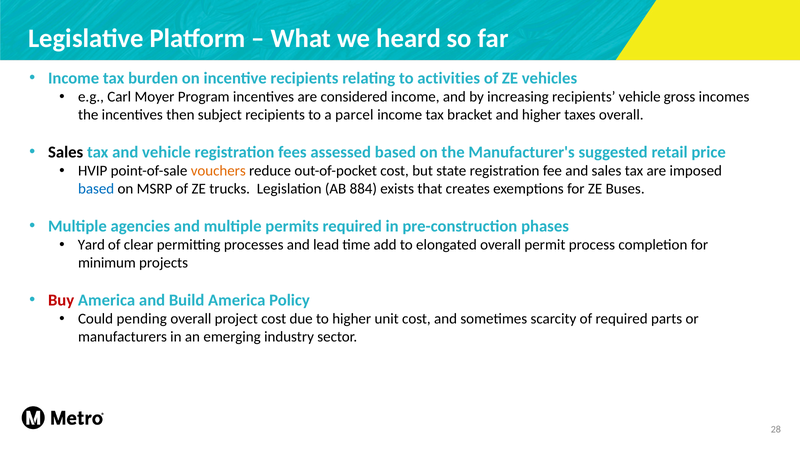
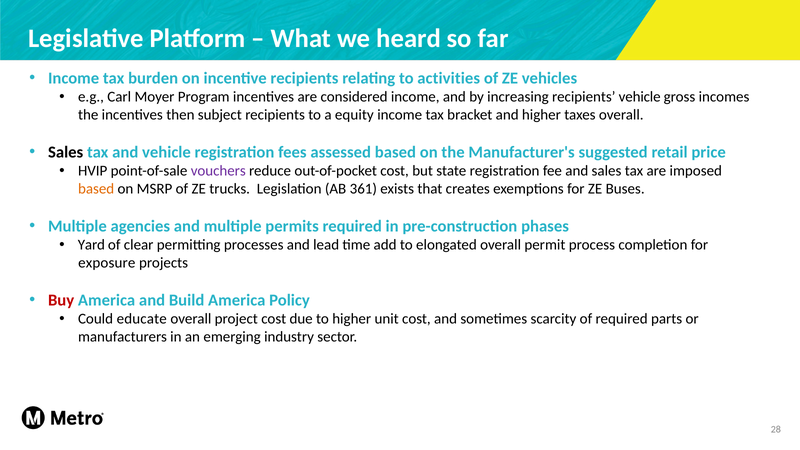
parcel: parcel -> equity (354, 115)
vouchers colour: orange -> purple (218, 171)
based colour: blue -> orange (96, 189)
884: 884 -> 361 (363, 189)
minimum: minimum -> exposure (107, 263)
pending: pending -> educate (142, 319)
